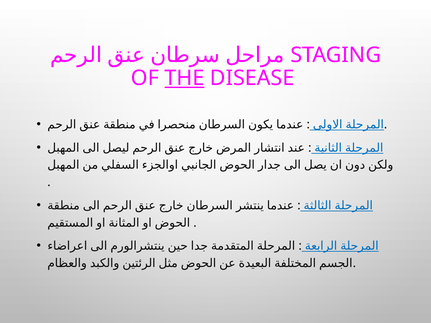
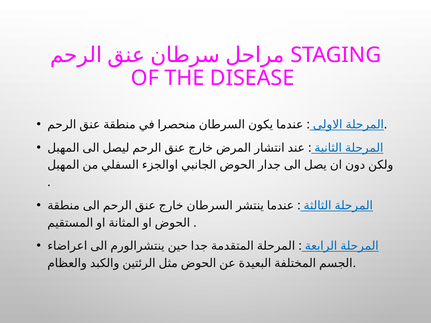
THE underline: present -> none (184, 78)
